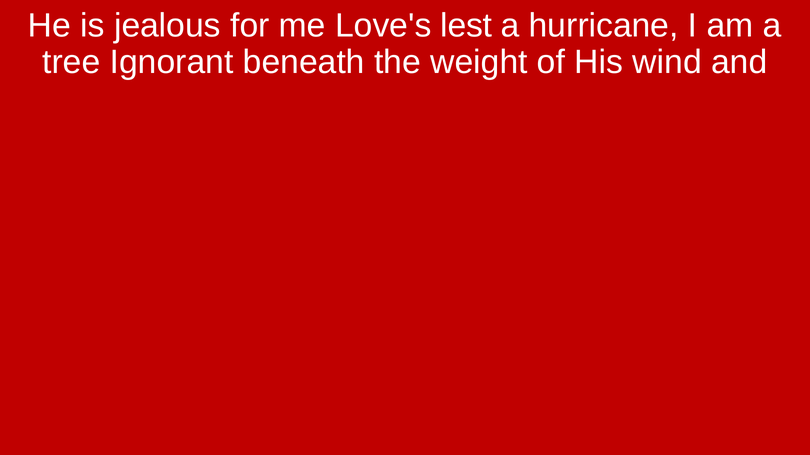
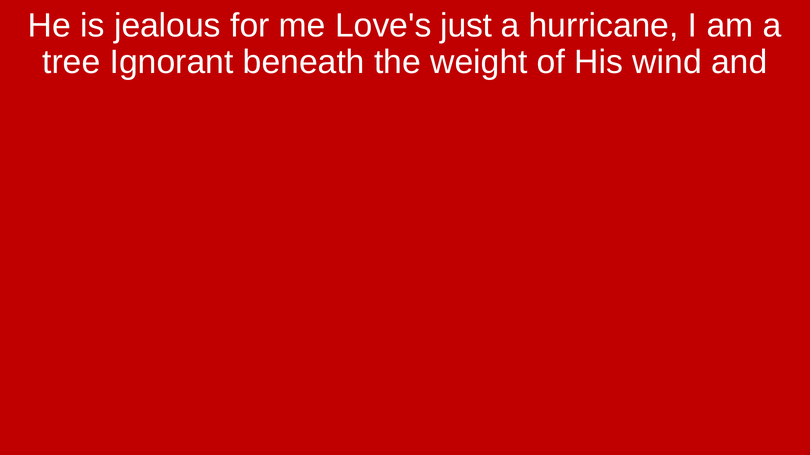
lest: lest -> just (466, 26)
